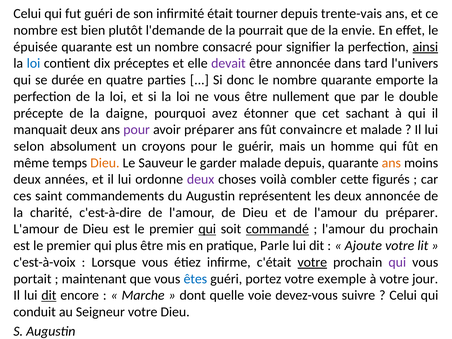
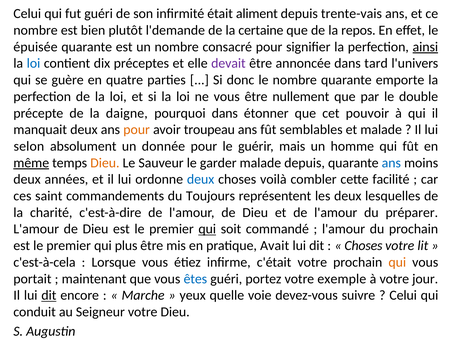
tourner: tourner -> aliment (257, 14)
pourrait: pourrait -> certaine (261, 30)
envie: envie -> repos (358, 30)
durée: durée -> guère (68, 80)
pourquoi avez: avez -> dans (225, 113)
sachant: sachant -> pouvoir (367, 113)
pour colour: purple -> orange (137, 130)
avoir préparer: préparer -> troupeau (209, 130)
convaincre: convaincre -> semblables (311, 130)
croyons: croyons -> donnée (163, 146)
même underline: none -> present (31, 163)
ans colour: orange -> blue (391, 163)
deux colour: purple -> blue (201, 179)
figurés: figurés -> facilité (391, 179)
du Augustin: Augustin -> Toujours (210, 196)
deux annoncée: annoncée -> lesquelles (393, 196)
commandé underline: present -> none (277, 229)
Parle: Parle -> Avait (275, 246)
Ajoute: Ajoute -> Choses (363, 246)
c'est-à-voix: c'est-à-voix -> c'est-à-cela (44, 262)
votre underline: present -> none (312, 262)
qui colour: purple -> orange (397, 262)
dont: dont -> yeux (193, 295)
